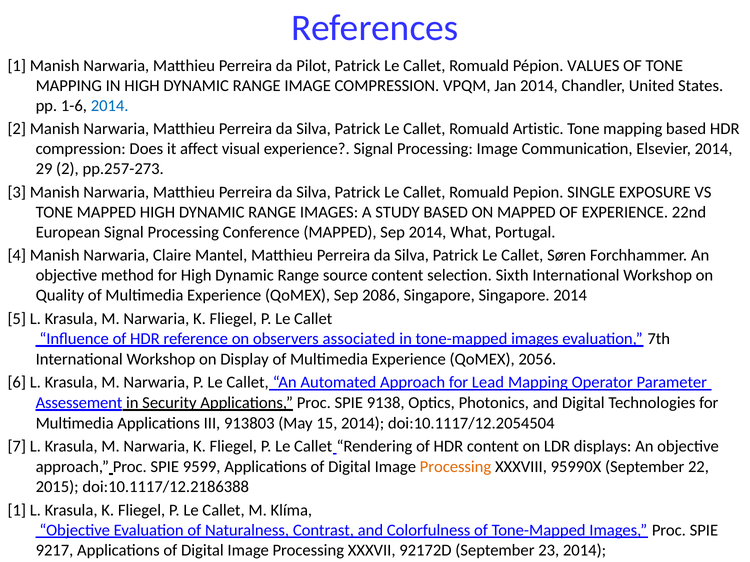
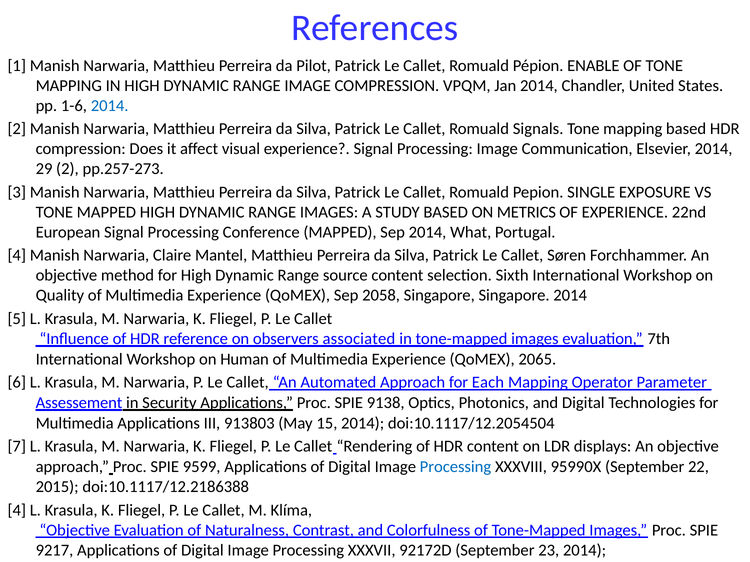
VALUES: VALUES -> ENABLE (593, 66)
Artistic: Artistic -> Signals (538, 129)
ON MAPPED: MAPPED -> METRICS (526, 212)
2086: 2086 -> 2058 (381, 296)
Display: Display -> Human (245, 359)
2056: 2056 -> 2065 (537, 359)
Lead: Lead -> Each (488, 383)
Processing colour: orange -> blue (455, 467)
1: 1 -> 4 (17, 510)
